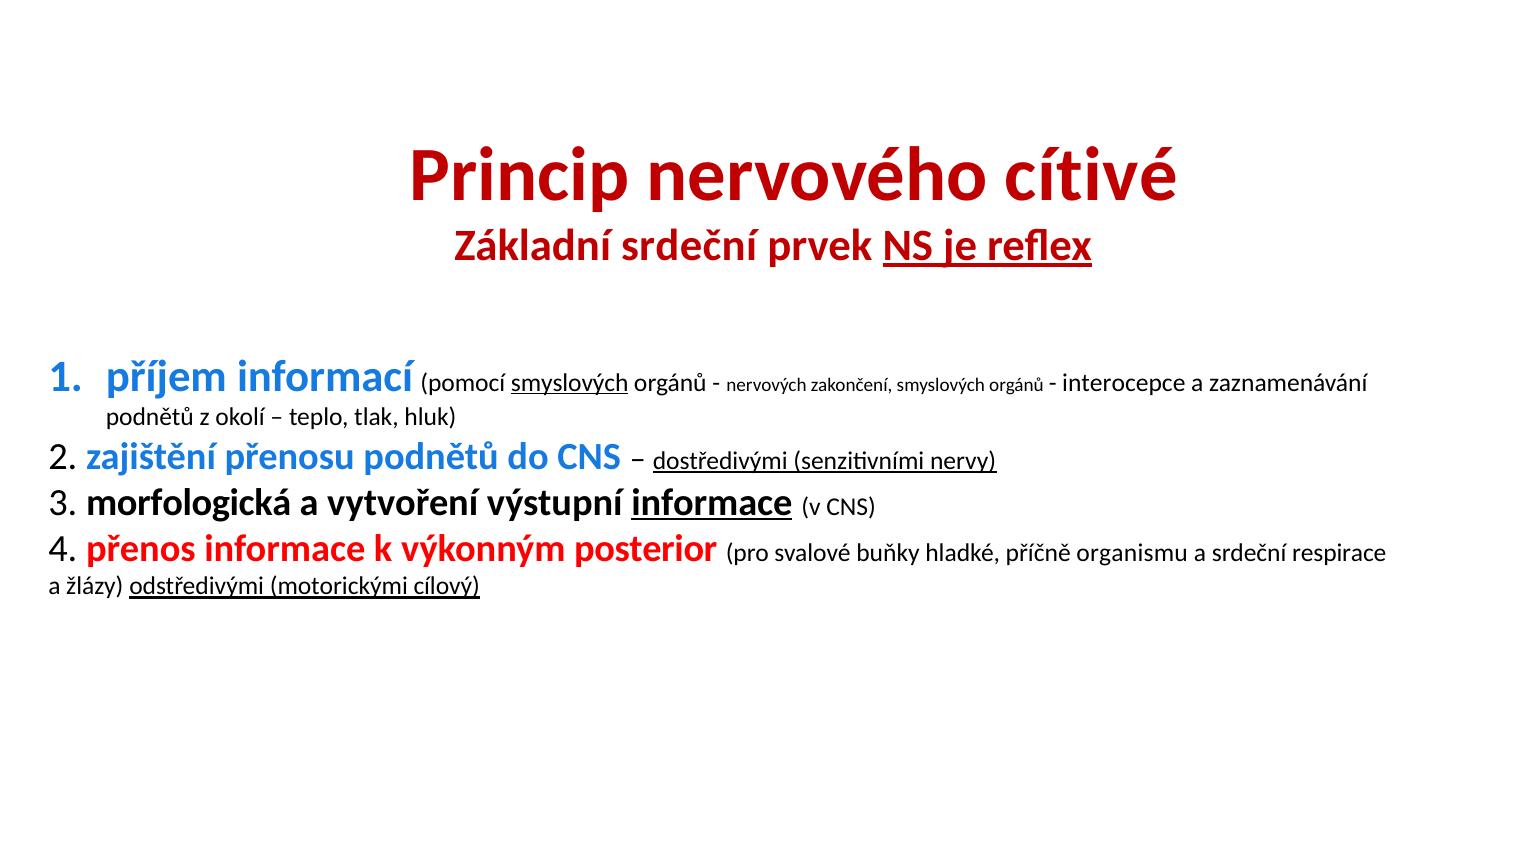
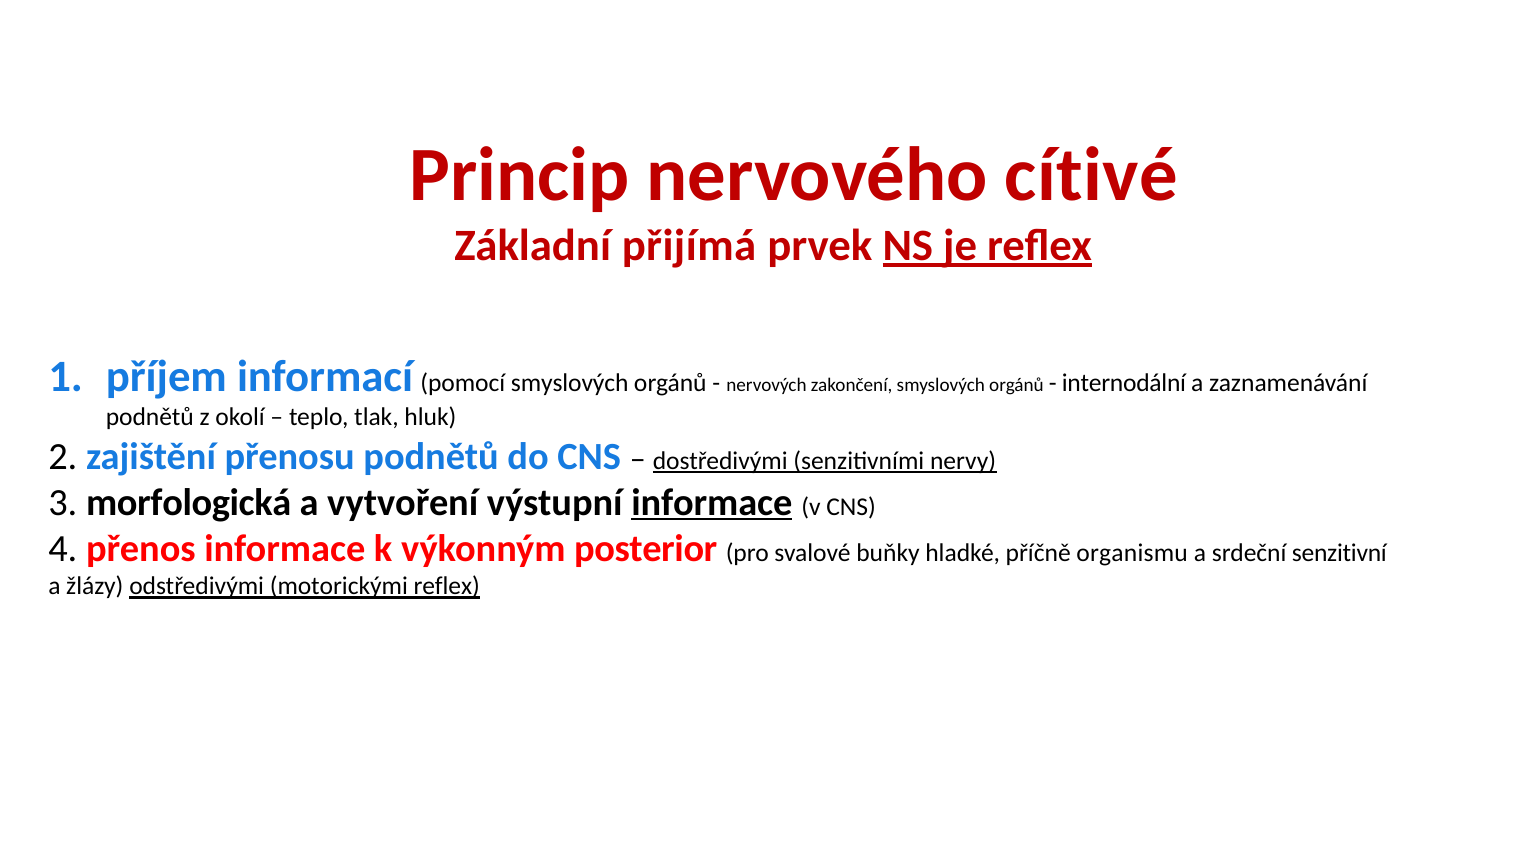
Základní srdeční: srdeční -> přijímá (689, 246)
smyslových underline: present -> none (570, 382)
interocepce: interocepce -> internodální (1124, 382)
respirace: respirace -> senzitivní (1339, 552)
motorickými cílový: cílový -> reflex (447, 586)
